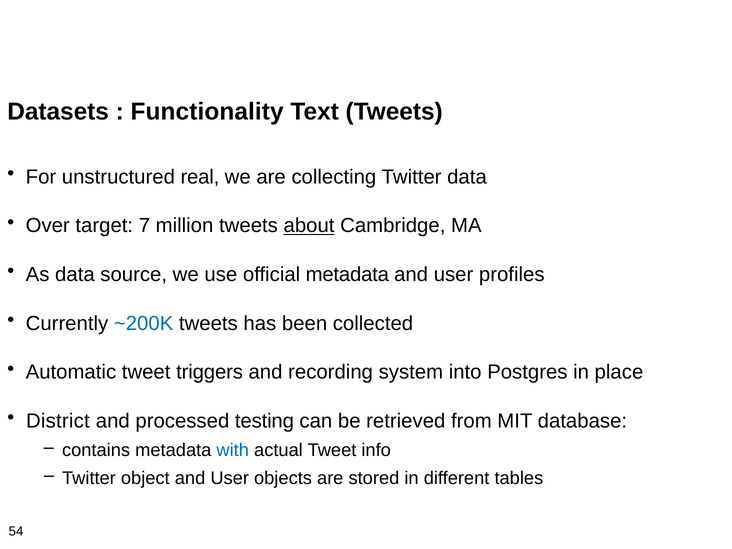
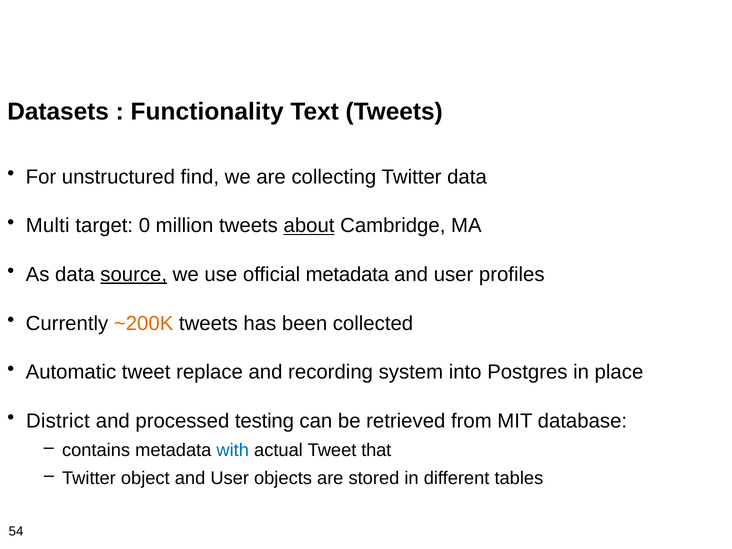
real: real -> find (200, 177)
Over: Over -> Multi (48, 226)
7: 7 -> 0 (144, 226)
source underline: none -> present (134, 275)
~200K colour: blue -> orange (144, 323)
triggers: triggers -> replace (210, 372)
info: info -> that (376, 450)
